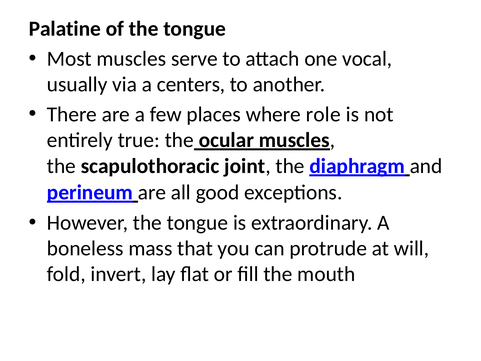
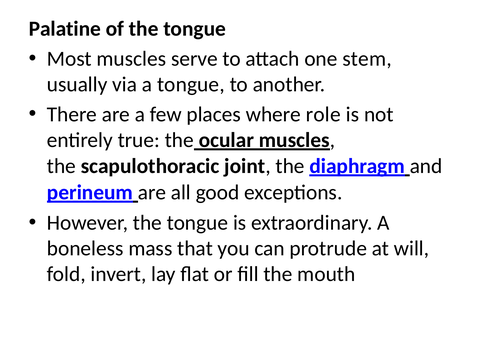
vocal: vocal -> stem (367, 59)
a centers: centers -> tongue (191, 84)
